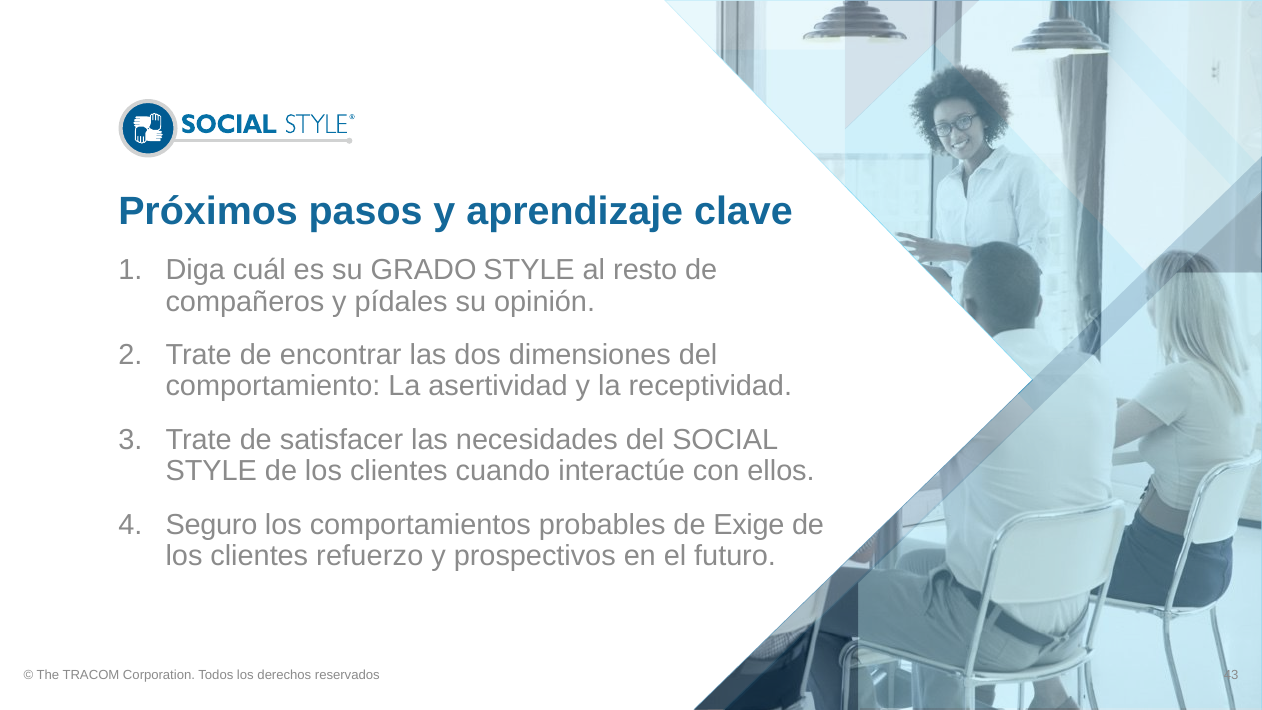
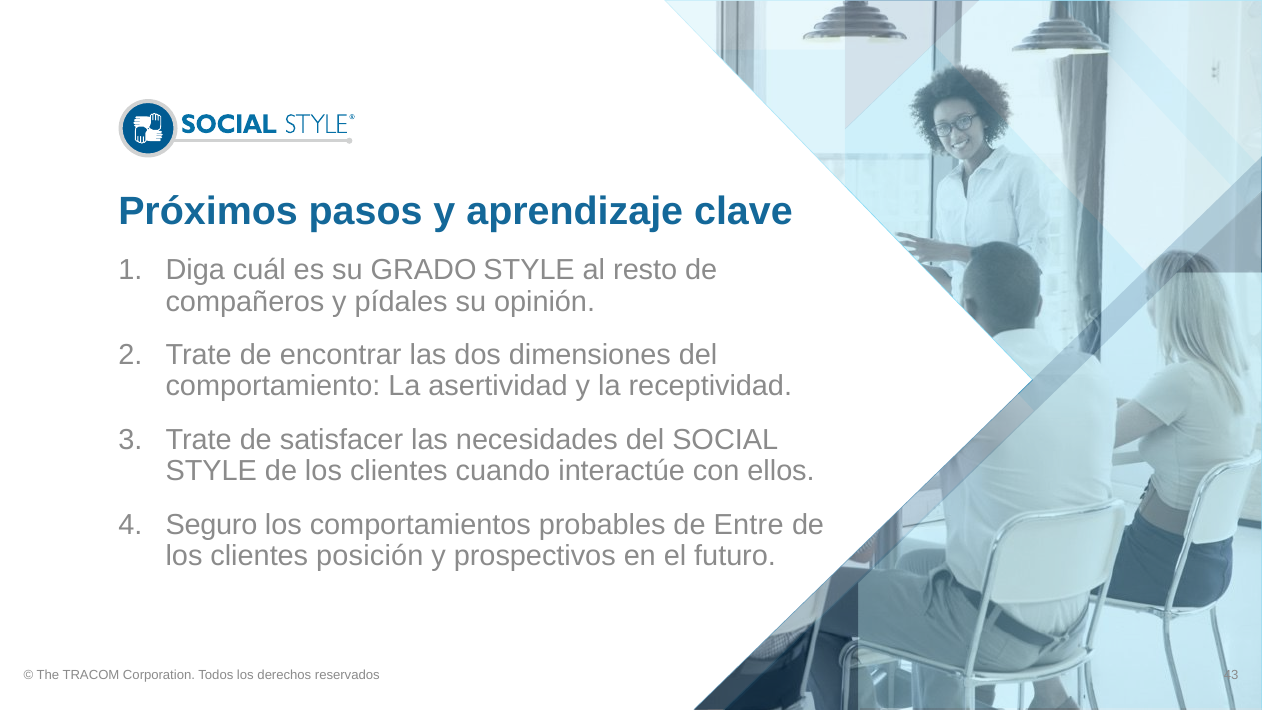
Exige: Exige -> Entre (749, 525)
refuerzo: refuerzo -> posición (370, 556)
